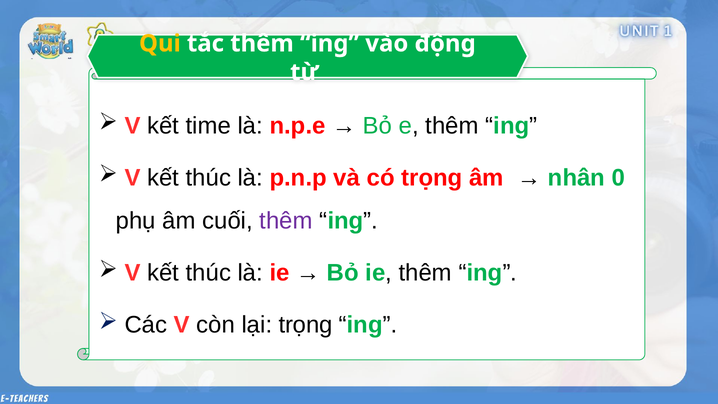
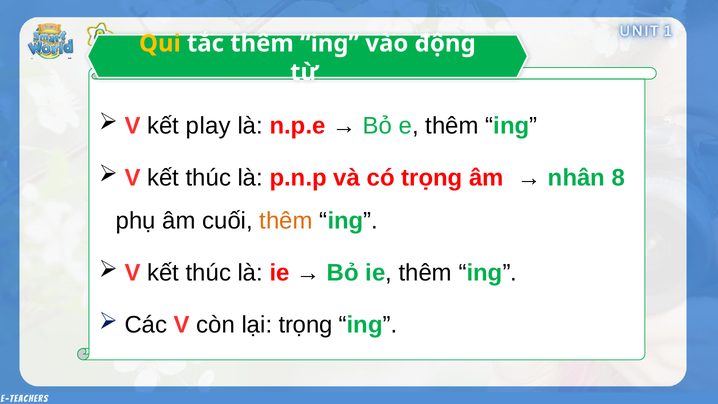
time: time -> play (208, 126)
0: 0 -> 8 (618, 178)
thêm colour: purple -> orange (286, 221)
